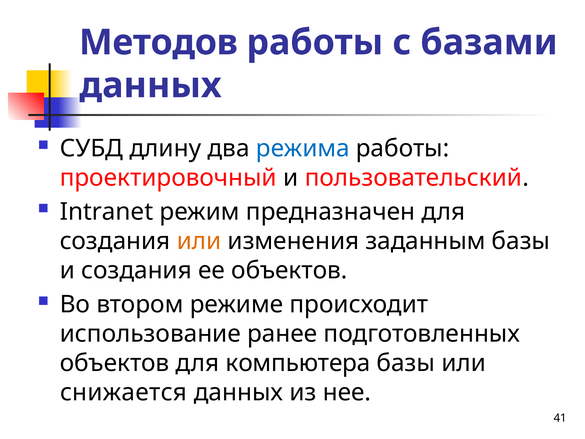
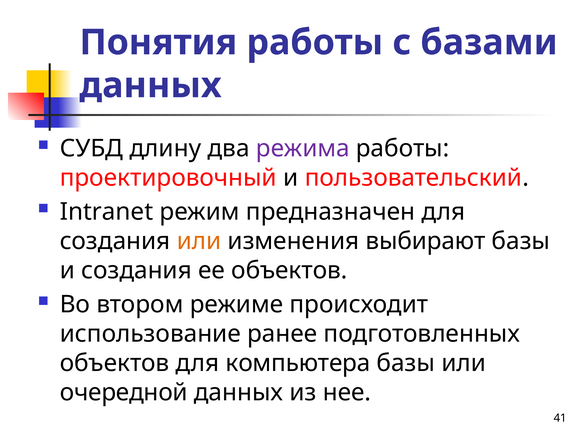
Методов: Методов -> Понятия (158, 42)
режима colour: blue -> purple (303, 148)
заданным: заданным -> выбирают (425, 241)
снижается: снижается -> очередной (124, 392)
